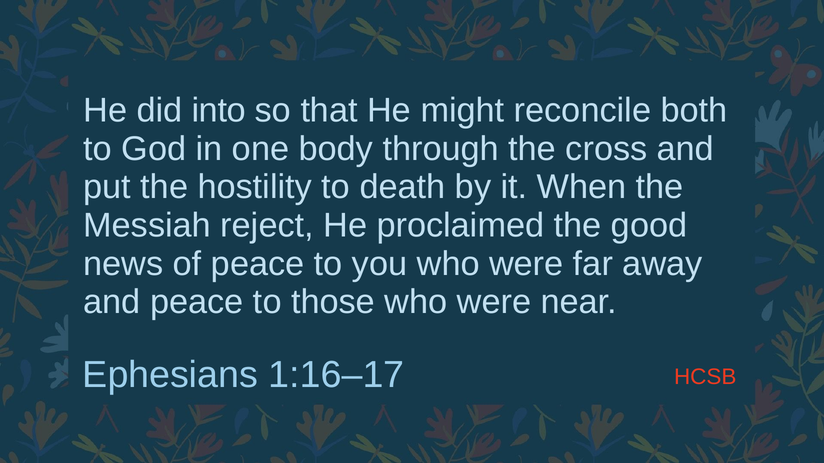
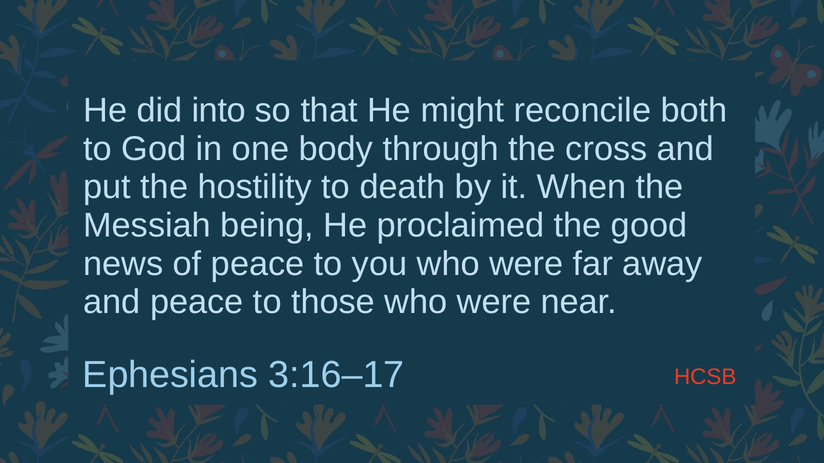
reject: reject -> being (267, 226)
1:16–17: 1:16–17 -> 3:16–17 (336, 375)
